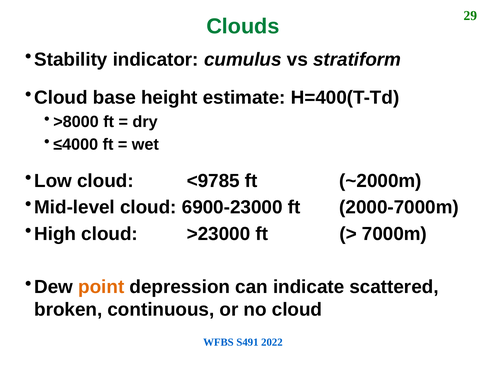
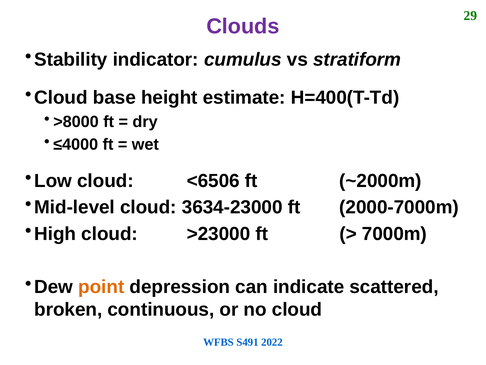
Clouds colour: green -> purple (243, 26)
<9785: <9785 -> <6506 (213, 181)
6900-23000: 6900-23000 -> 3634-23000 (232, 207)
